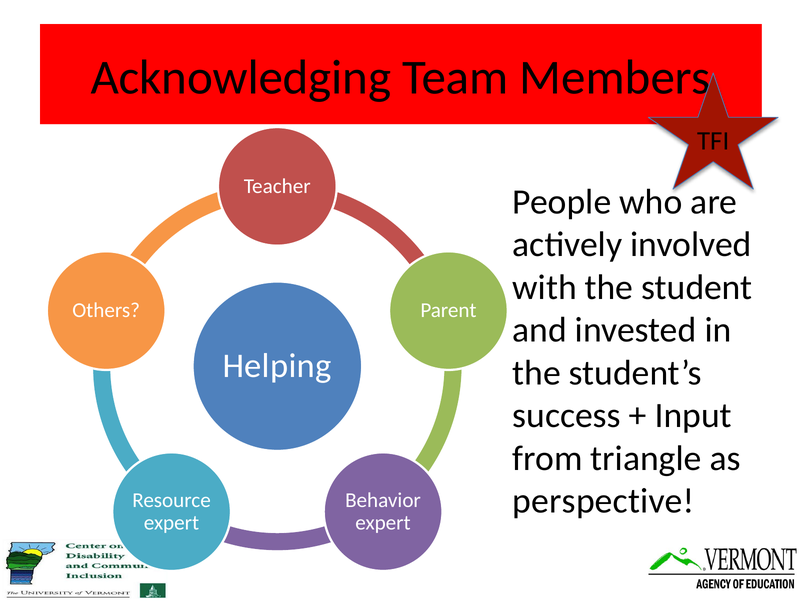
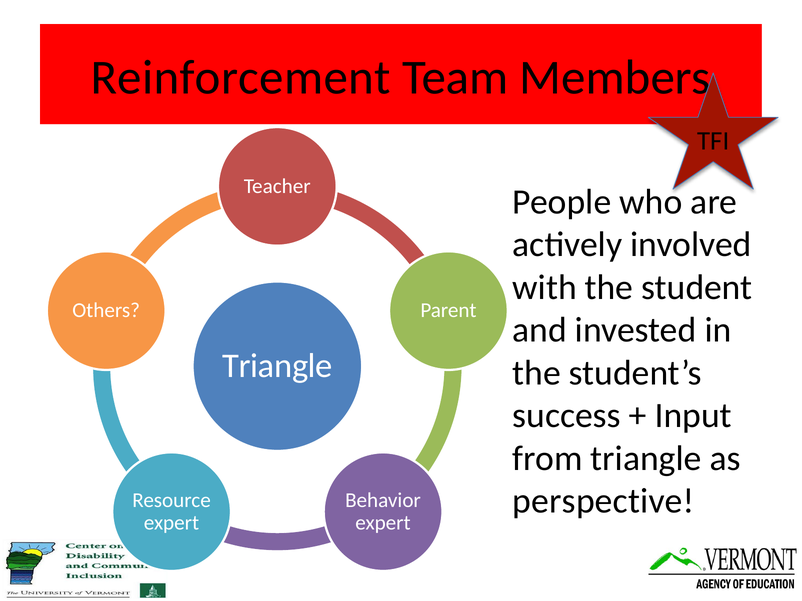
Acknowledging: Acknowledging -> Reinforcement (241, 78)
Helping: Helping -> Triangle (277, 366)
